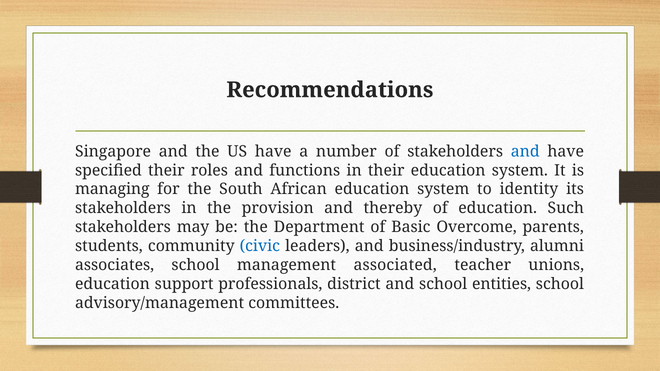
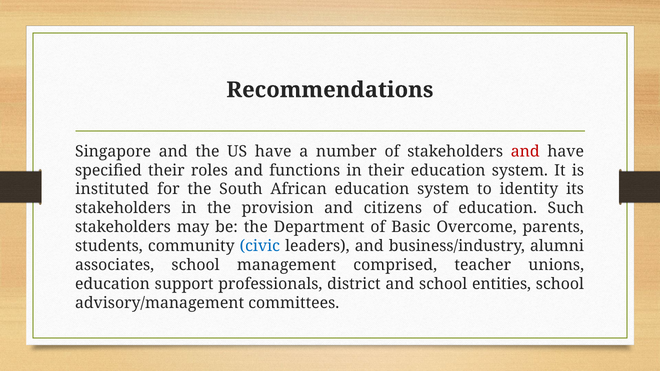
and colour: blue -> red (525, 151)
managing: managing -> instituted (112, 189)
thereby: thereby -> citizens (393, 208)
associated: associated -> comprised (395, 265)
